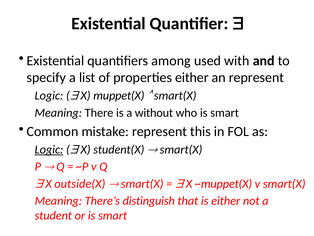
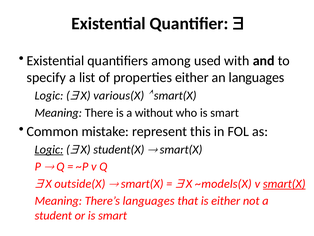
an represent: represent -> languages (257, 77)
muppet(X: muppet(X -> various(X (119, 95)
~muppet(X: ~muppet(X -> ~models(X (223, 183)
smart(X underline: none -> present (284, 183)
There’s distinguish: distinguish -> languages (149, 201)
